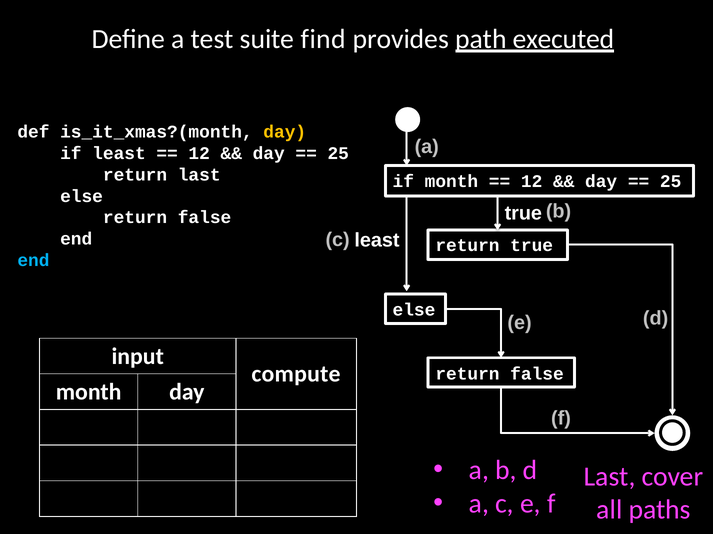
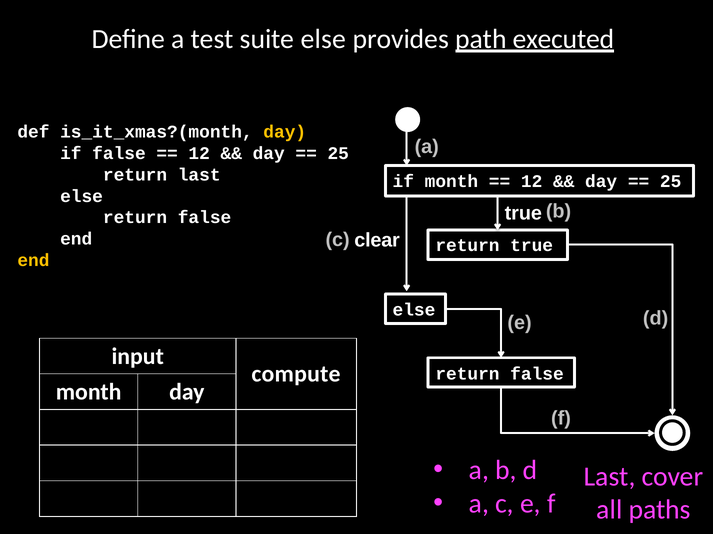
suite find: find -> else (323, 39)
if least: least -> false (119, 154)
least: least -> clear (377, 241)
end colour: light blue -> yellow (33, 261)
